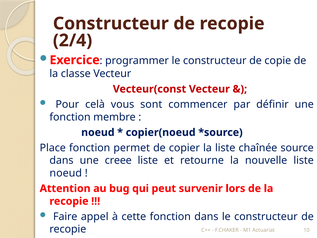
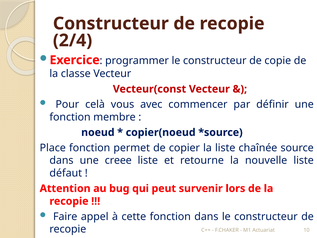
sont: sont -> avec (151, 104)
noeud: noeud -> défaut (66, 173)
